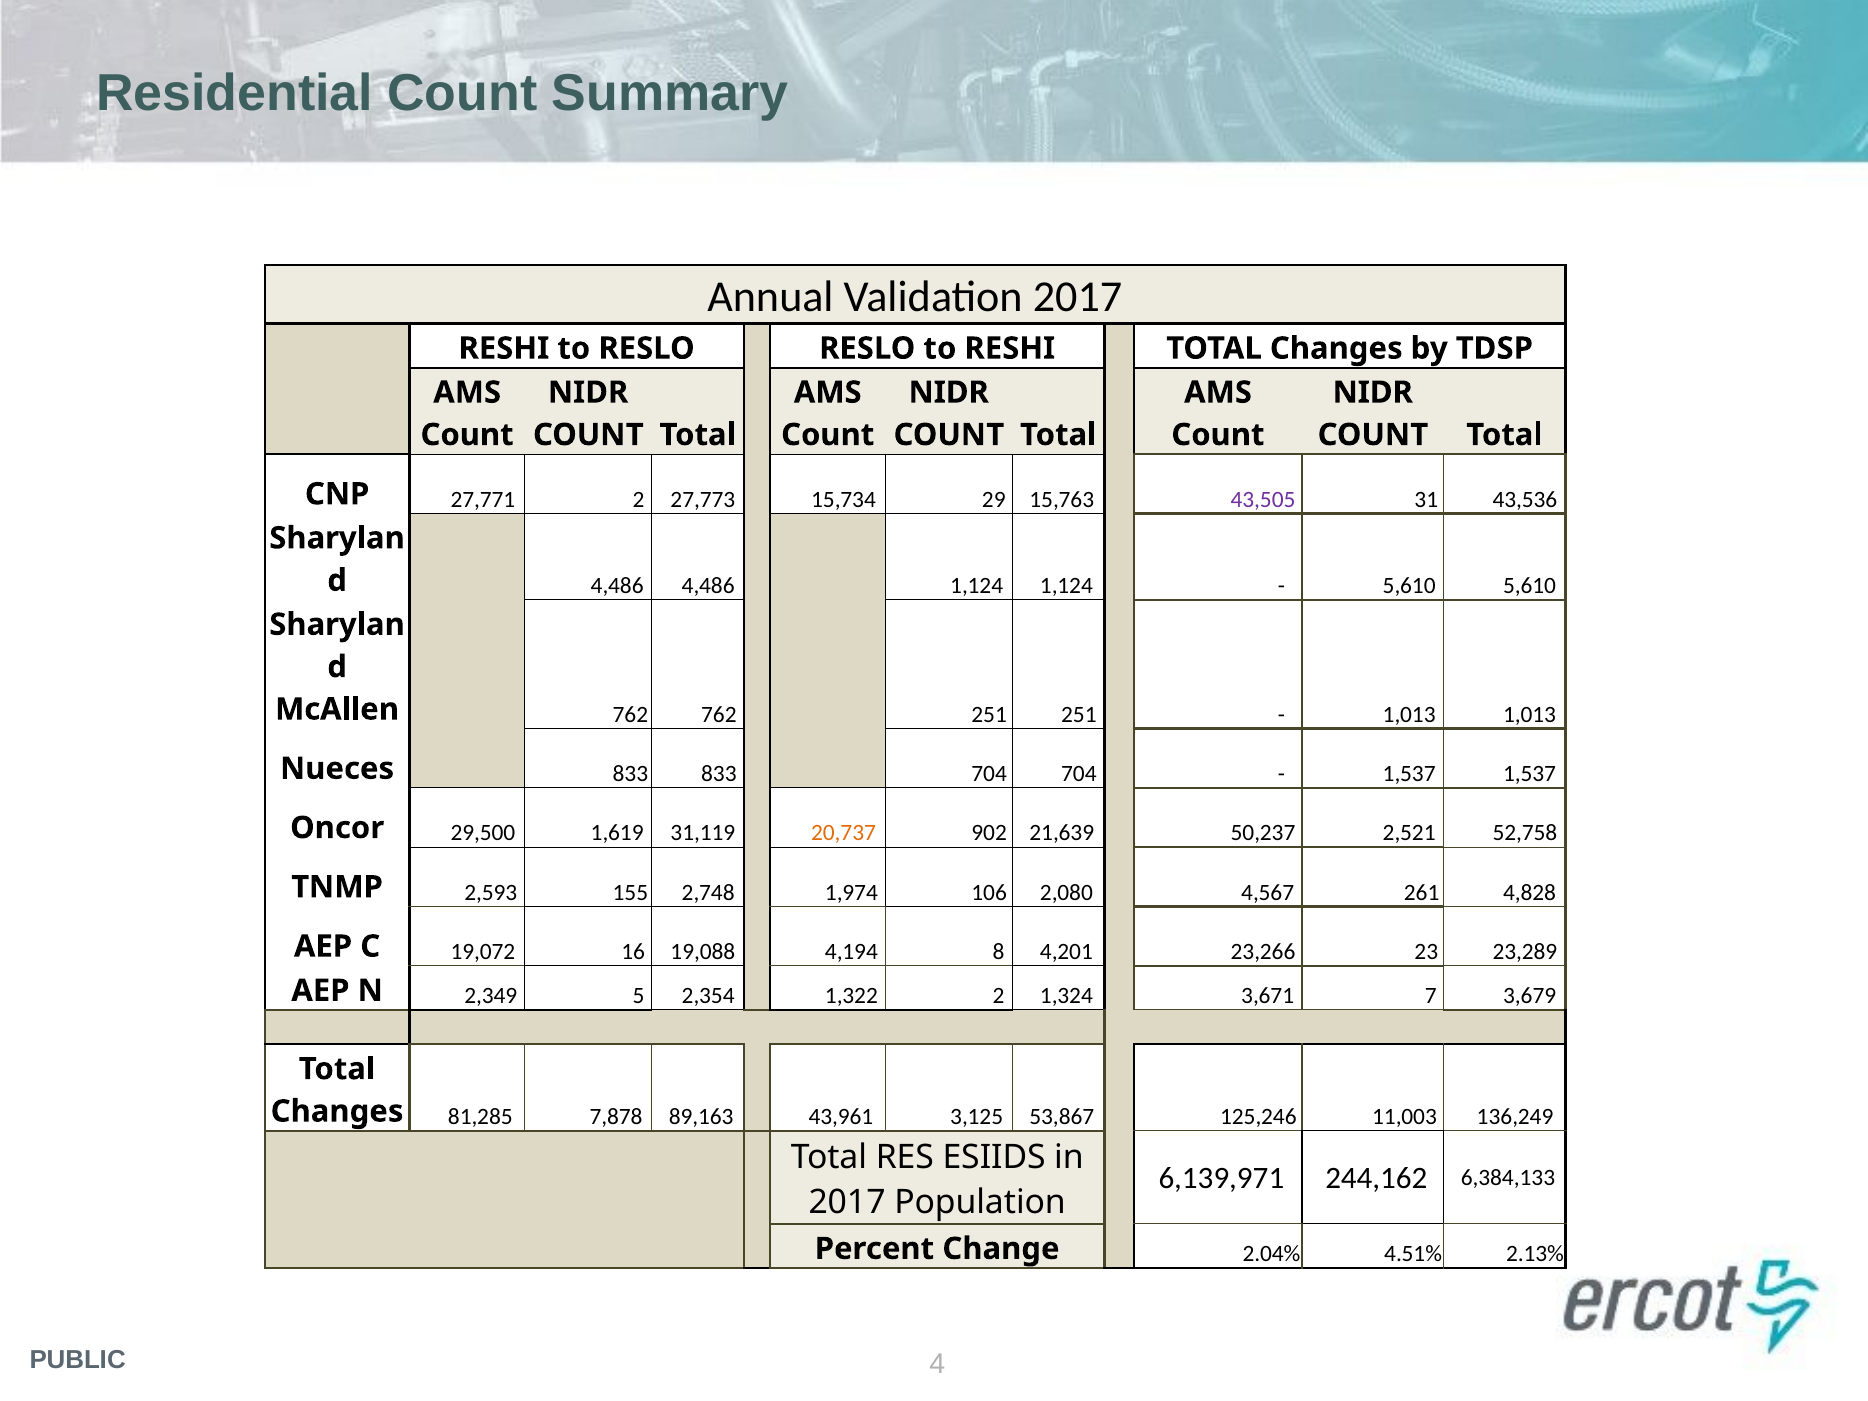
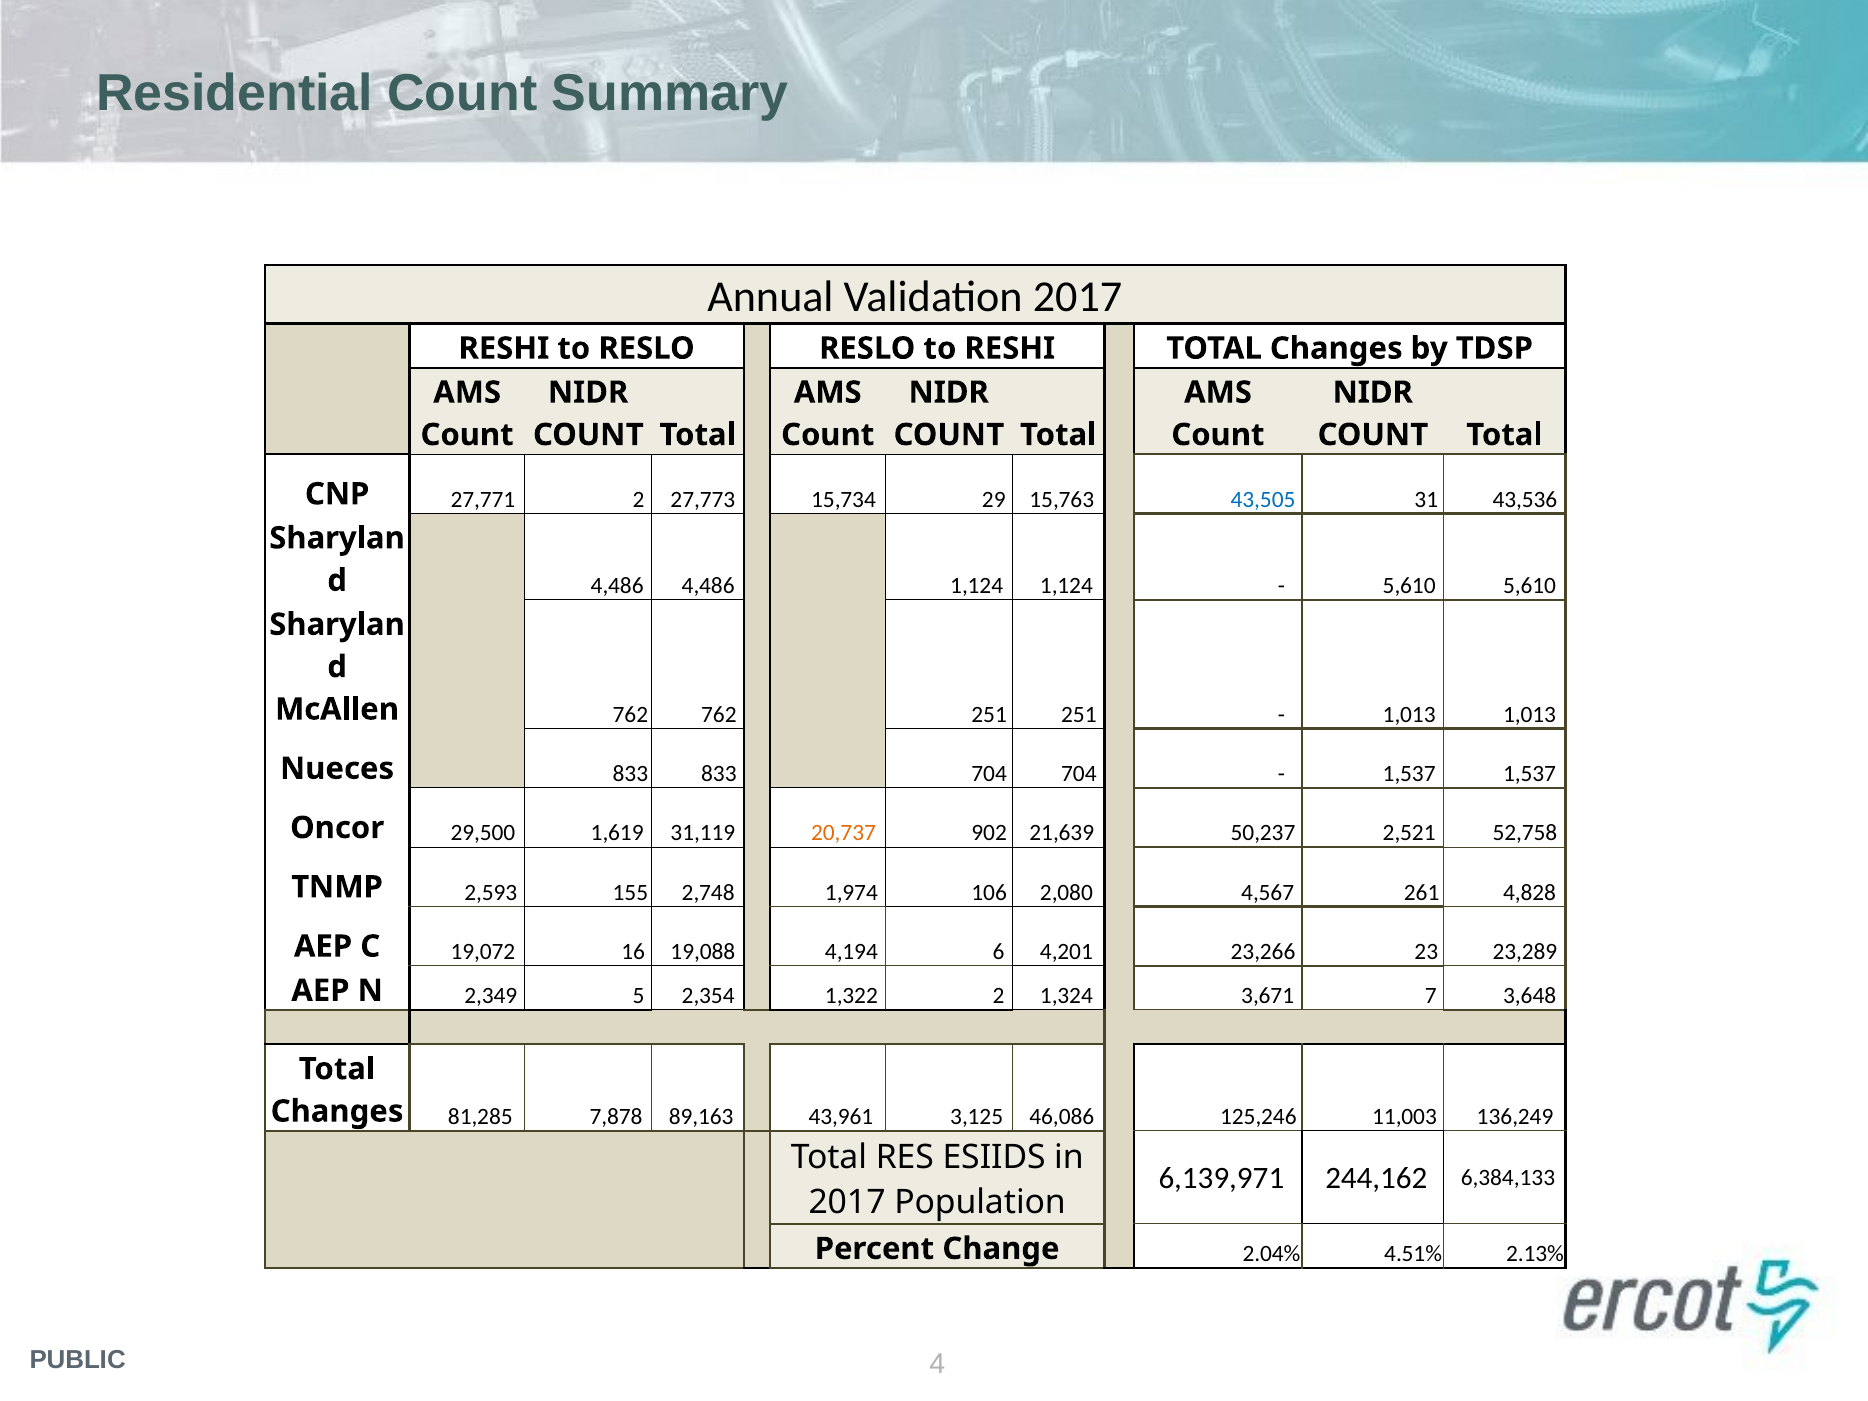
43,505 colour: purple -> blue (1263, 499)
8: 8 -> 6 (998, 952)
3,679: 3,679 -> 3,648 (1530, 996)
53,867: 53,867 -> 46,086 (1062, 1117)
